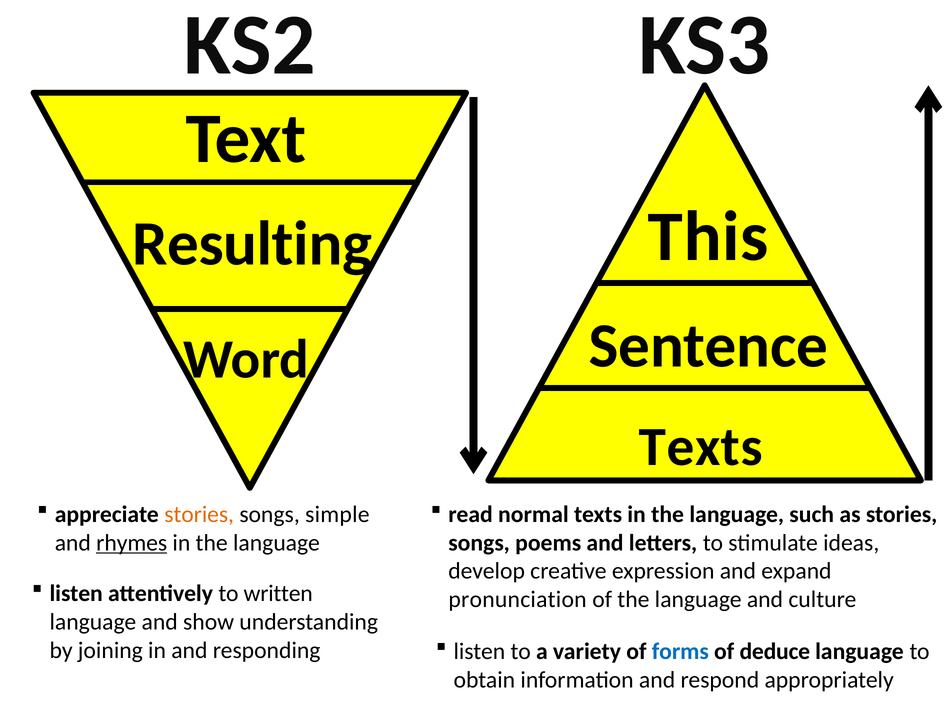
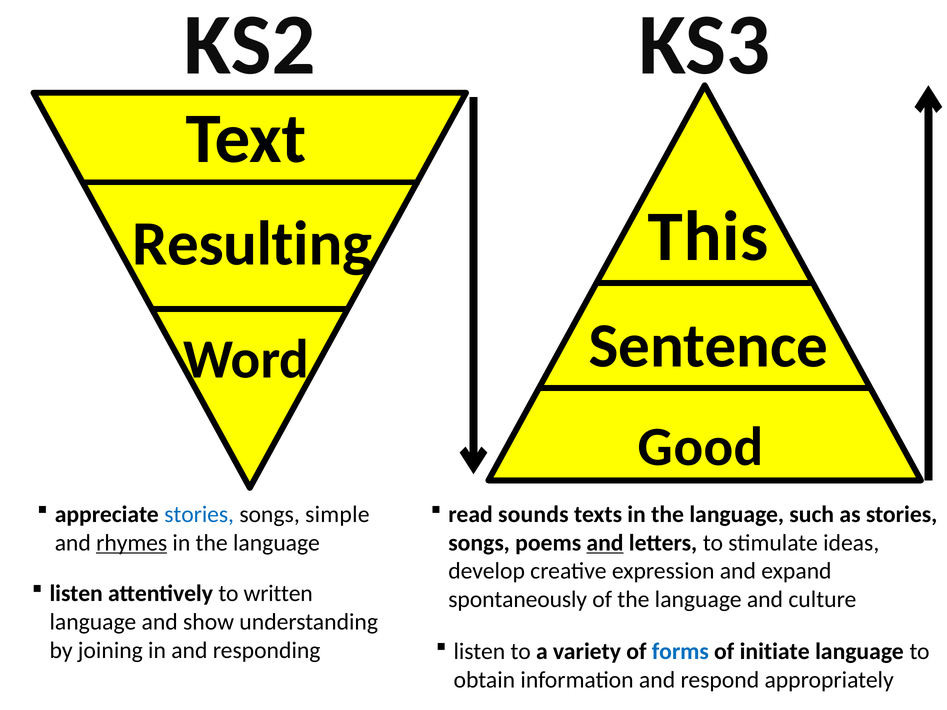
Texts: Texts -> Good (701, 447)
stories colour: orange -> blue (199, 515)
normal: normal -> sounds (533, 515)
and underline: none -> present (605, 543)
pronunciation: pronunciation -> spontaneously (518, 600)
deduce: deduce -> initiate (775, 652)
